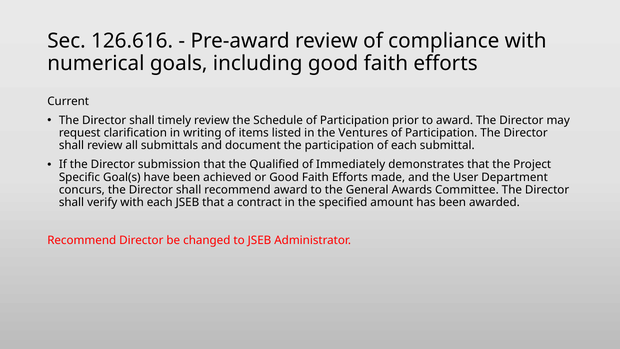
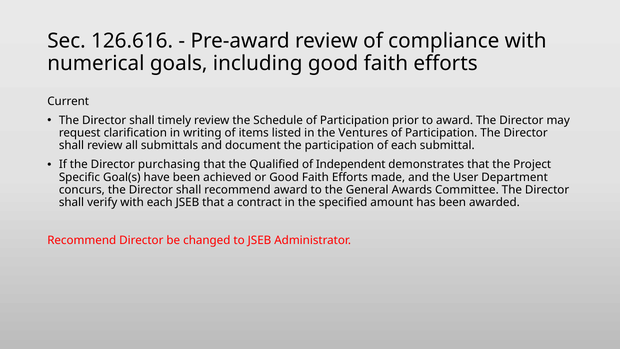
submission: submission -> purchasing (169, 165)
Immediately: Immediately -> Independent (351, 165)
